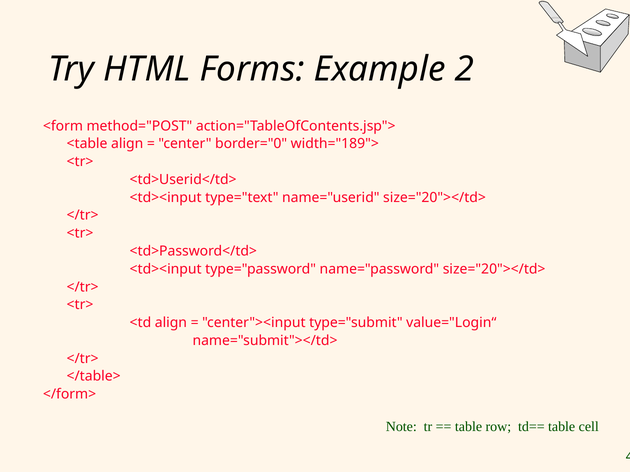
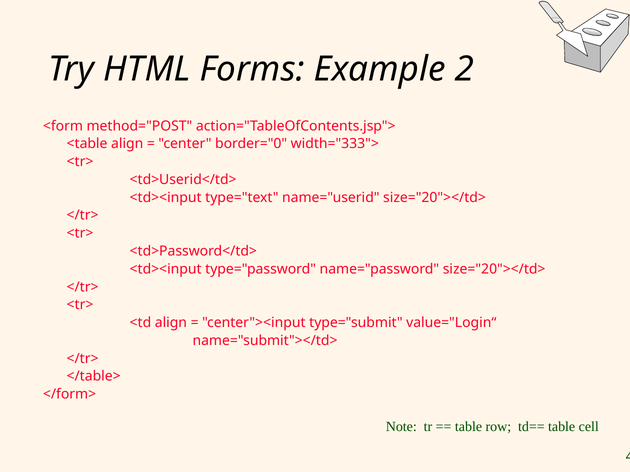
width="189">: width="189"> -> width="333"> (335, 144)
